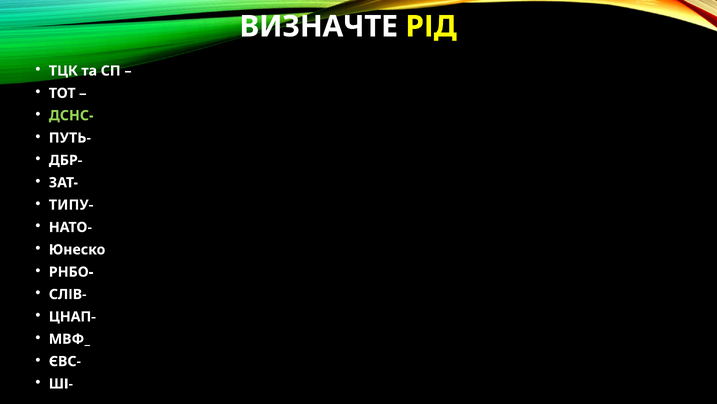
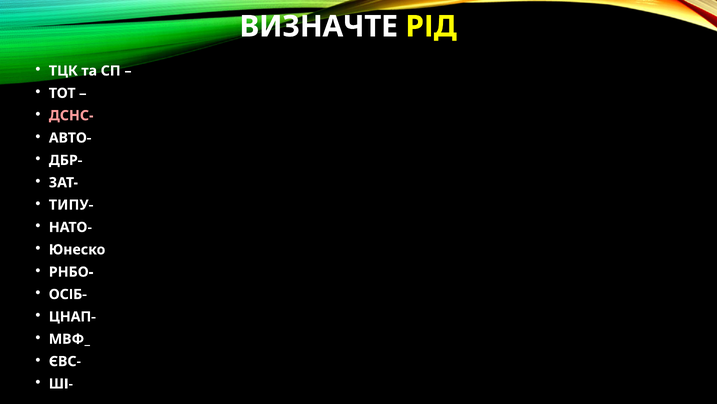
ДСНС- colour: light green -> pink (71, 115)
ПУТЬ-: ПУТЬ- -> АВТО- (70, 138)
СЛІВ-: СЛІВ- -> ОСІБ- (68, 294)
